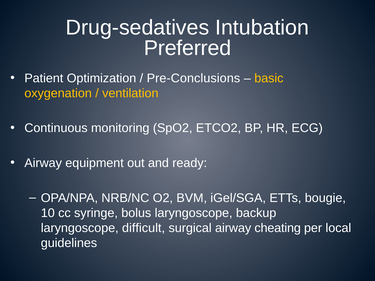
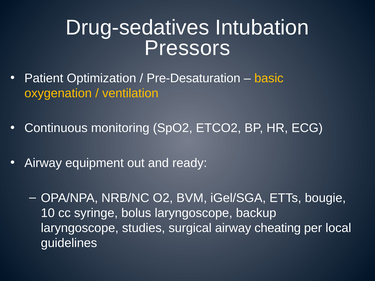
Preferred: Preferred -> Pressors (187, 48)
Pre-Conclusions: Pre-Conclusions -> Pre-Desaturation (194, 78)
difficult: difficult -> studies (144, 228)
